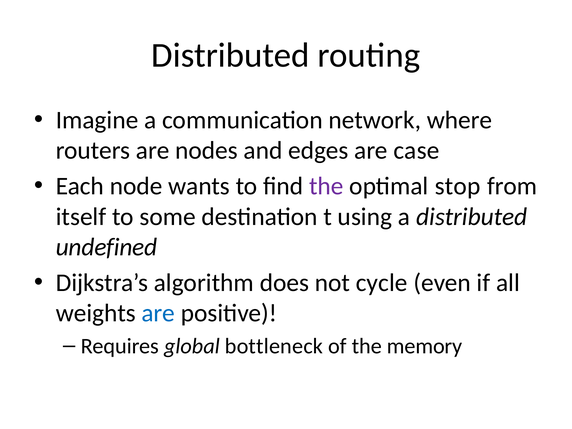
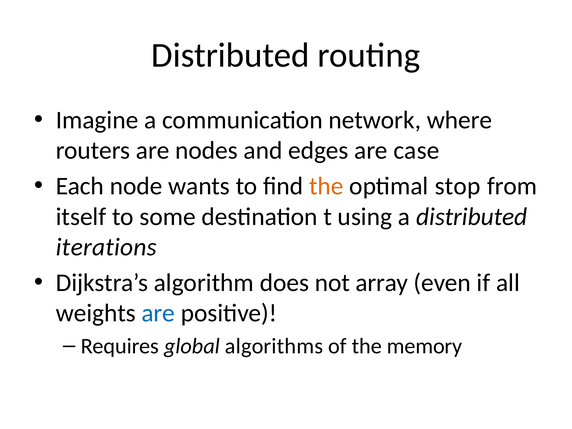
the colour: purple -> orange (326, 186)
undefined: undefined -> iterations (106, 247)
cycle: cycle -> array (382, 283)
bottleneck: bottleneck -> algorithms (274, 346)
